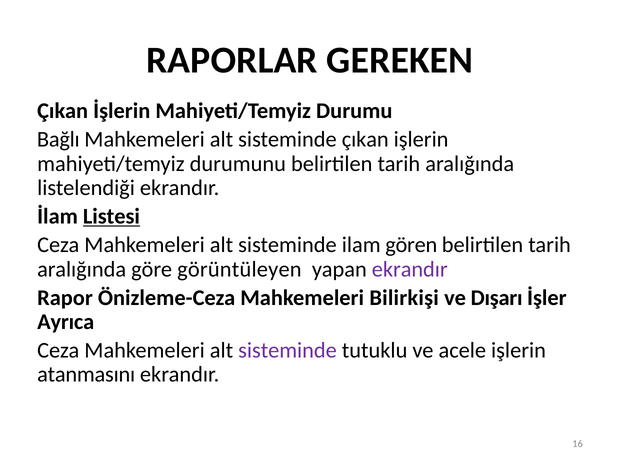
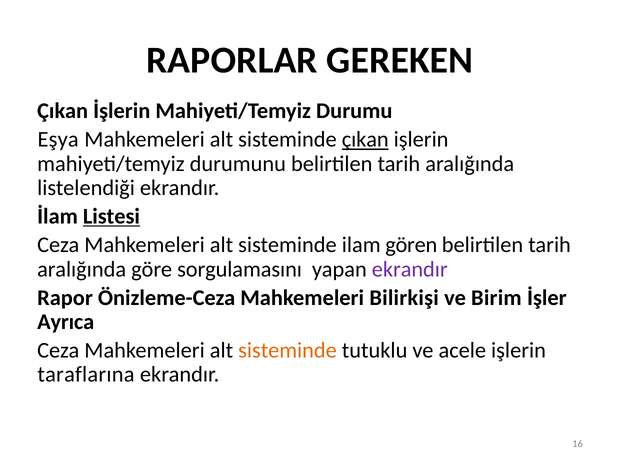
Bağlı: Bağlı -> Eşya (58, 140)
çıkan underline: none -> present (365, 140)
görüntüleyen: görüntüleyen -> sorgulamasını (240, 269)
Dışarı: Dışarı -> Birim (496, 298)
sisteminde colour: purple -> orange (287, 350)
atanmasını: atanmasını -> taraflarına (86, 374)
